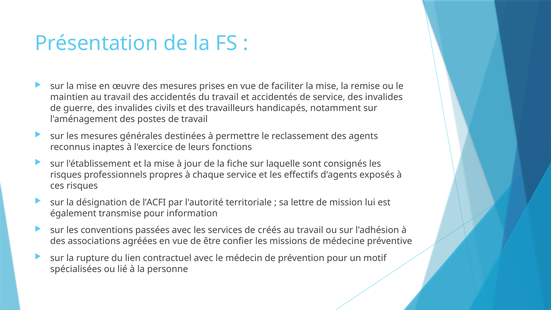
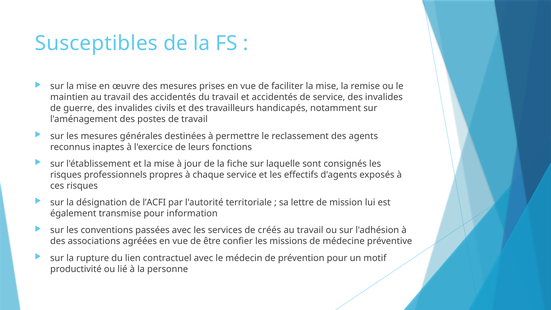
Présentation: Présentation -> Susceptibles (96, 43)
spécialisées: spécialisées -> productivité (76, 269)
